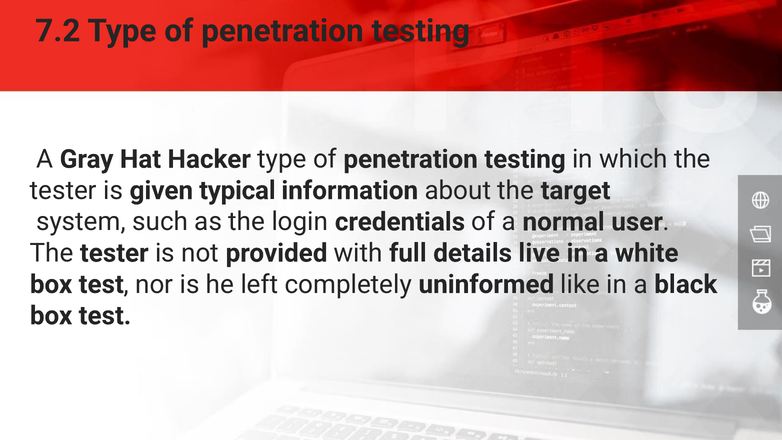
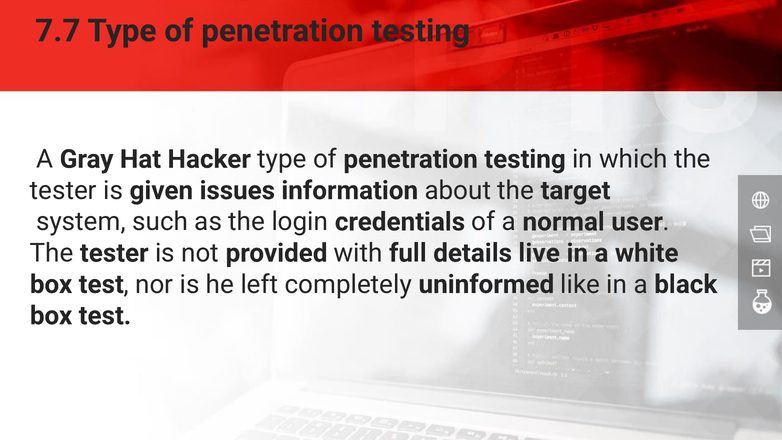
7.2: 7.2 -> 7.7 (58, 31)
typical: typical -> issues (237, 190)
